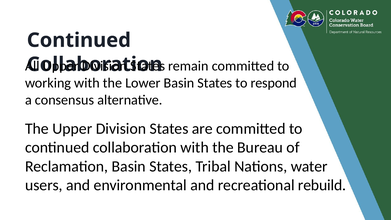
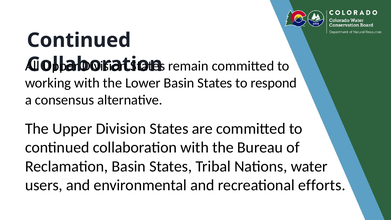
rebuild: rebuild -> efforts (322, 185)
